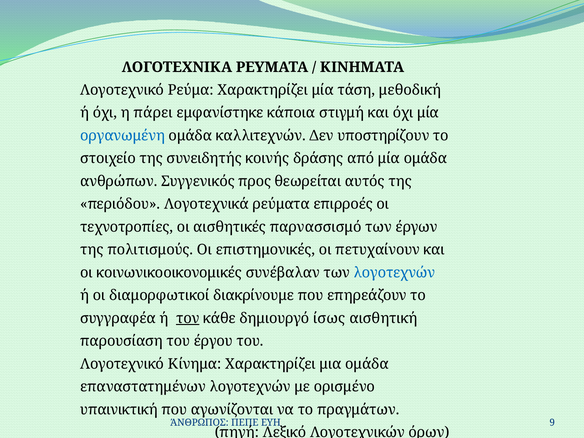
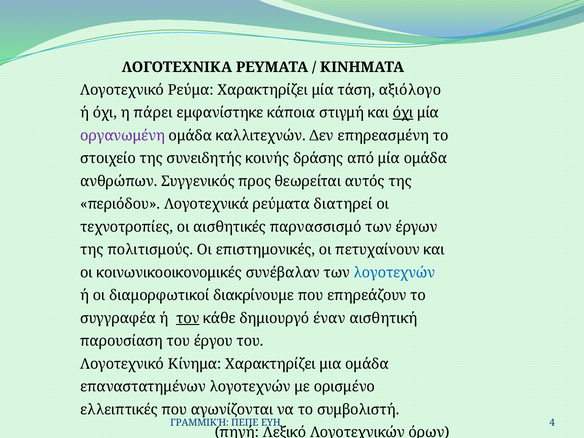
μεθοδική: μεθοδική -> αξιόλογο (410, 90)
όχι underline: none -> present (403, 113)
οργανωμένη colour: blue -> purple (123, 136)
υποστηρίζουν: υποστηρίζουν -> επηρεασμένη (383, 136)
επιρροές: επιρροές -> διατηρεί (343, 204)
ίσως: ίσως -> έναν (329, 318)
υπαινικτική: υπαινικτική -> ελλειπτικές (119, 410)
πραγμάτων: πραγμάτων -> συμβολιστή (358, 410)
ΆΝΘΡΩΠΟΣ: ΆΝΘΡΩΠΟΣ -> ΓΡΑΜΜΙΚΉ (200, 423)
9: 9 -> 4 (552, 423)
